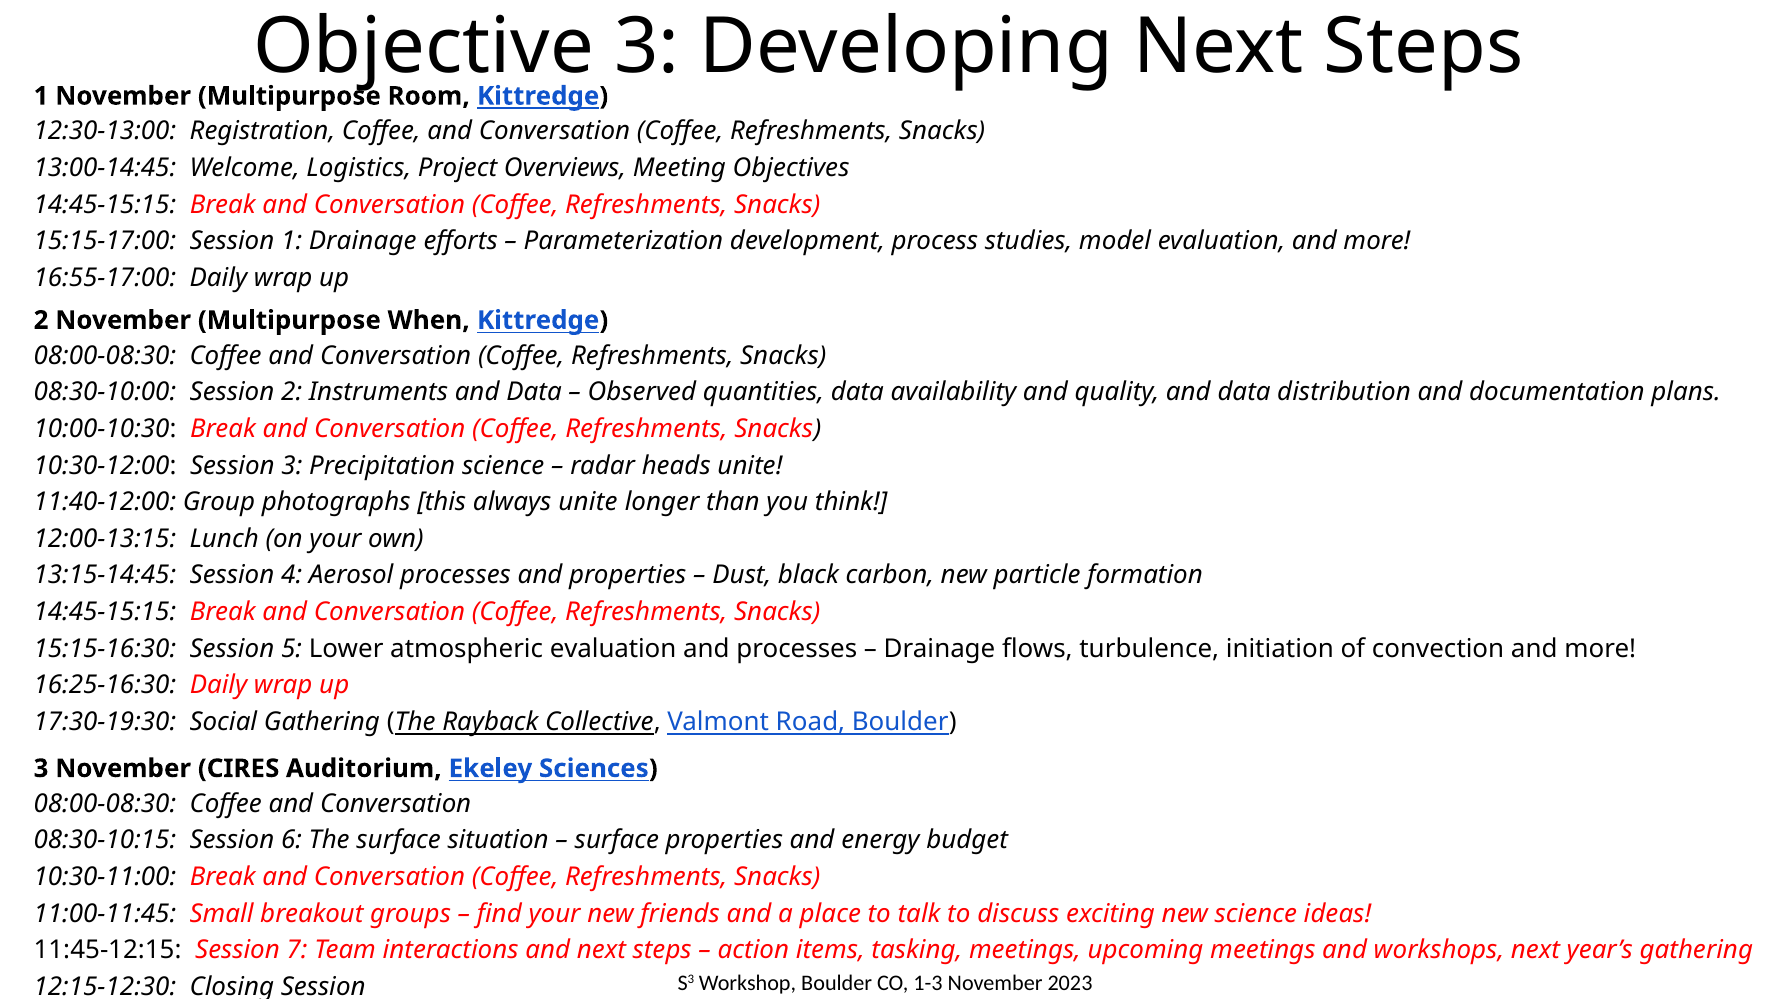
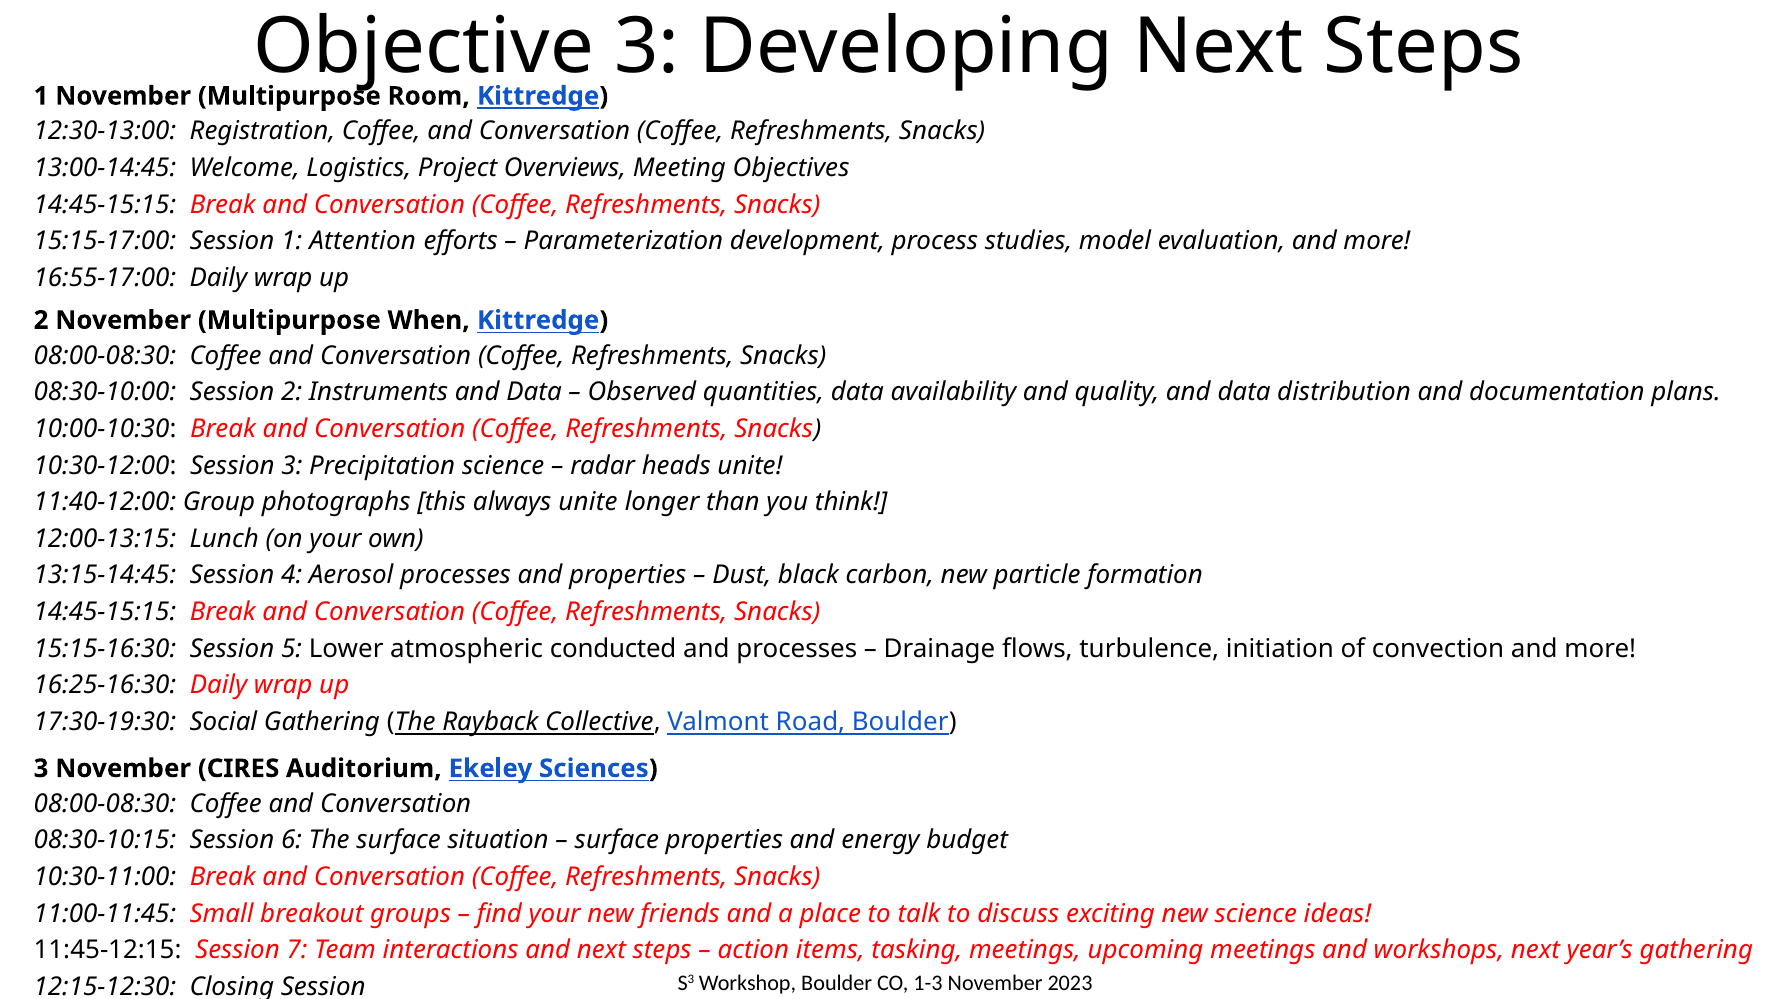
1 Drainage: Drainage -> Attention (363, 241)
atmospheric evaluation: evaluation -> conducted (613, 649)
